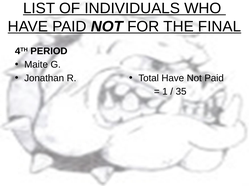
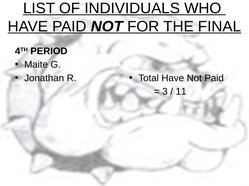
1: 1 -> 3 (165, 92)
35: 35 -> 11 (181, 92)
